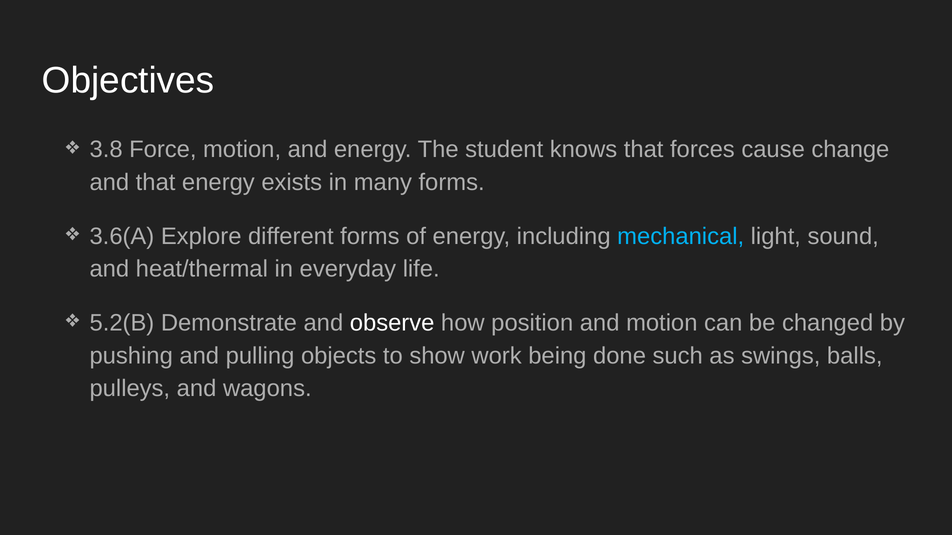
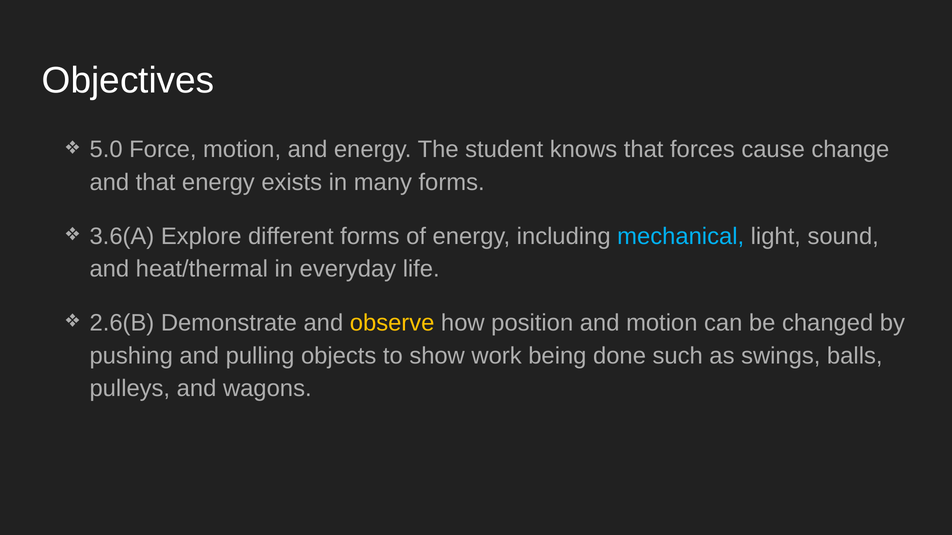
3.8: 3.8 -> 5.0 (106, 150)
5.2(B: 5.2(B -> 2.6(B (122, 323)
observe colour: white -> yellow (392, 323)
